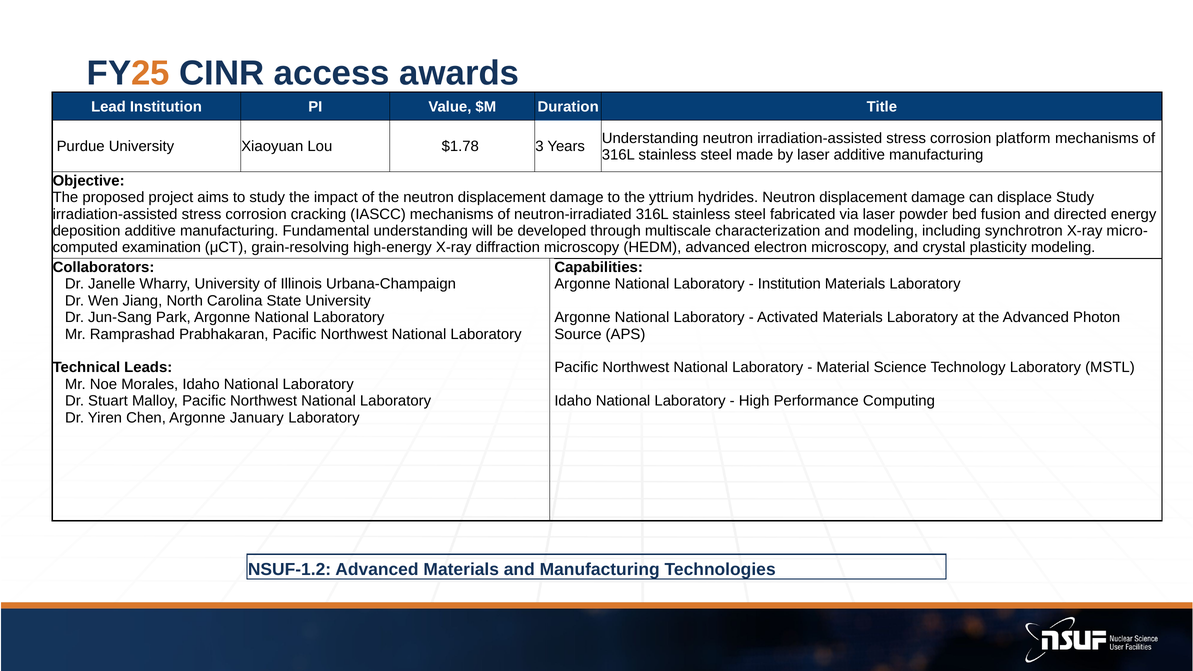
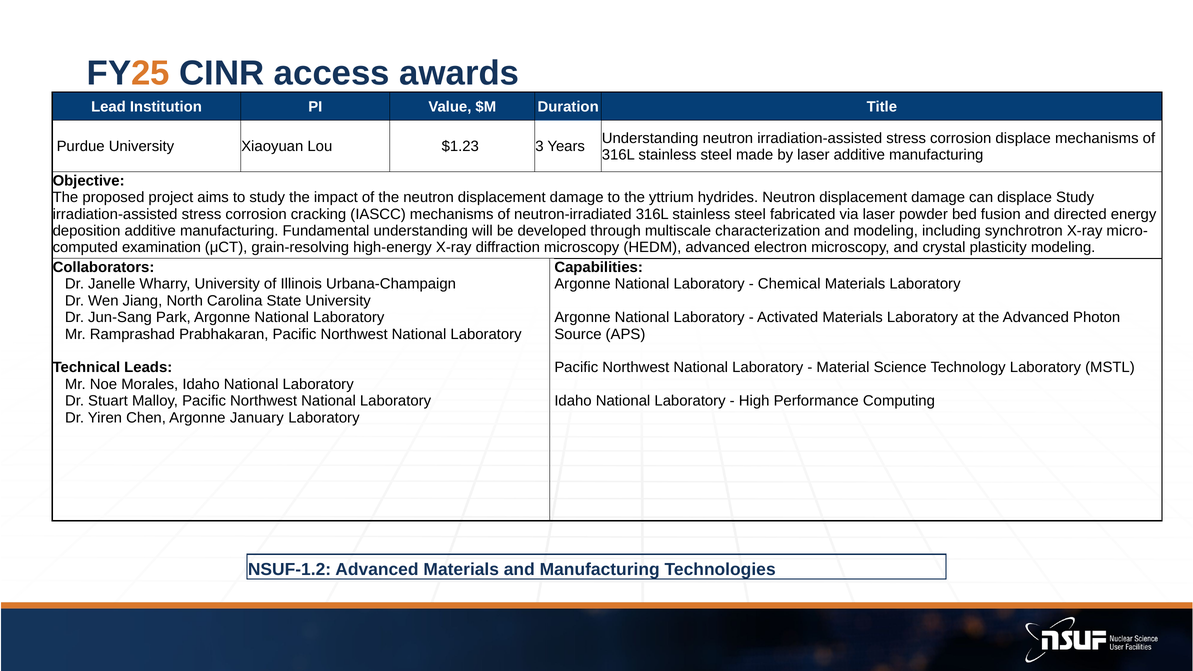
corrosion platform: platform -> displace (1023, 138)
$1.78: $1.78 -> $1.23 (460, 147)
Institution: Institution -> Chemical (789, 284)
